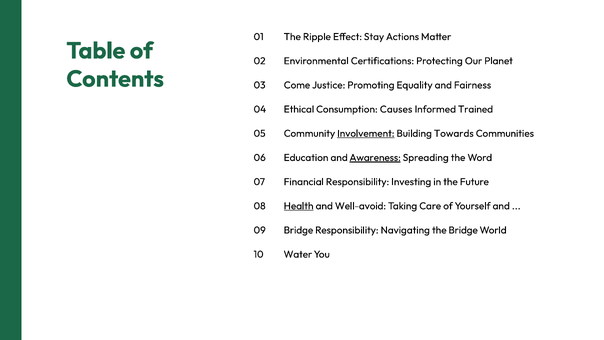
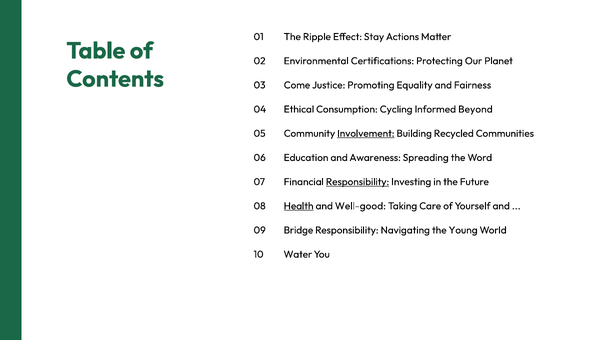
Causes: Causes -> Cycling (396, 109)
Trained: Trained -> Beyond (475, 109)
Towards: Towards -> Recycled (454, 133)
Awareness underline: present -> none (375, 158)
Responsibility underline: none -> present (358, 182)
Well-avoid: Well-avoid -> Well-good (360, 206)
the Bridge: Bridge -> Young (463, 230)
